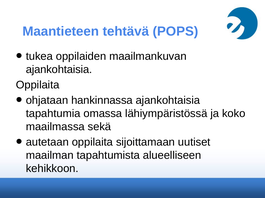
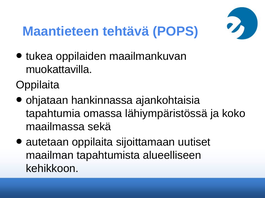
ajankohtaisia: ajankohtaisia -> muokattavilla (59, 70)
